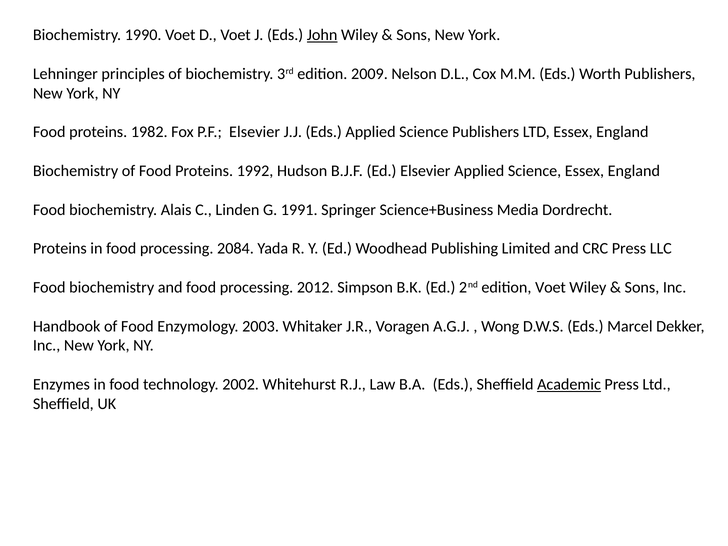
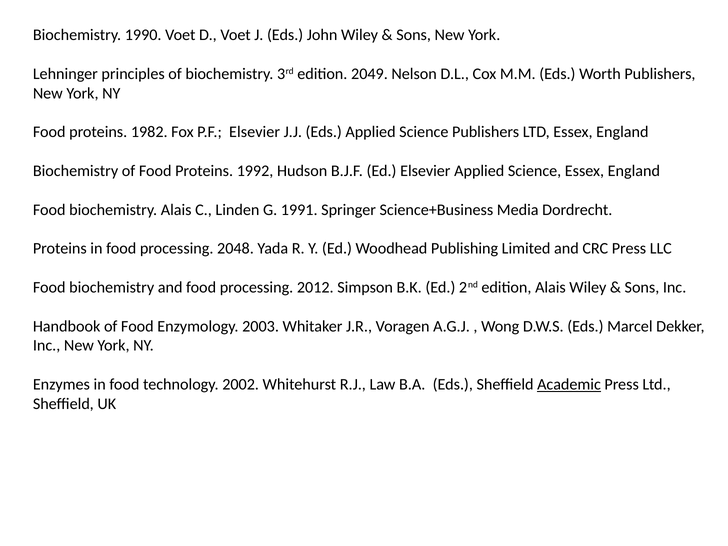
John underline: present -> none (322, 35)
2009: 2009 -> 2049 (369, 74)
2084: 2084 -> 2048 (235, 249)
edition Voet: Voet -> Alais (550, 287)
